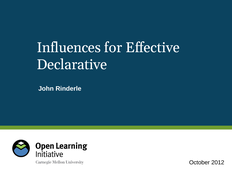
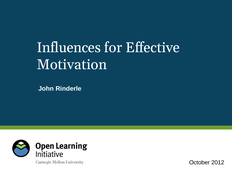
Declarative: Declarative -> Motivation (72, 65)
